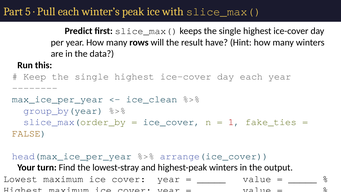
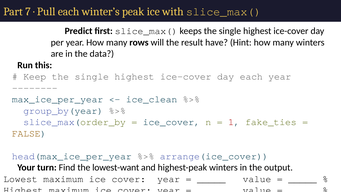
5: 5 -> 7 (28, 12)
lowest-stray: lowest-stray -> lowest-want (116, 167)
